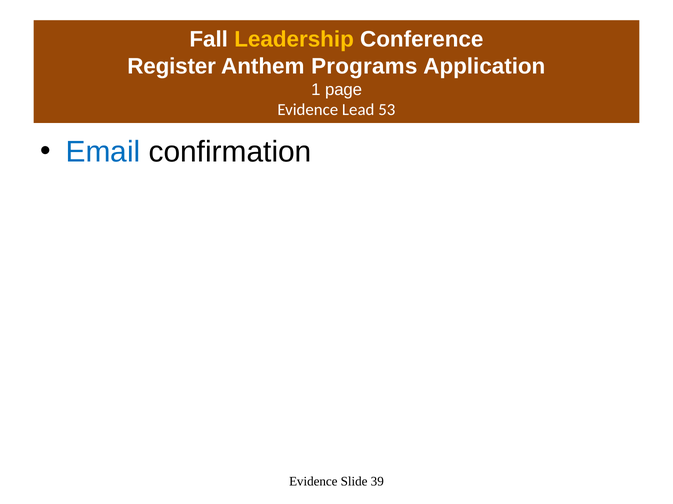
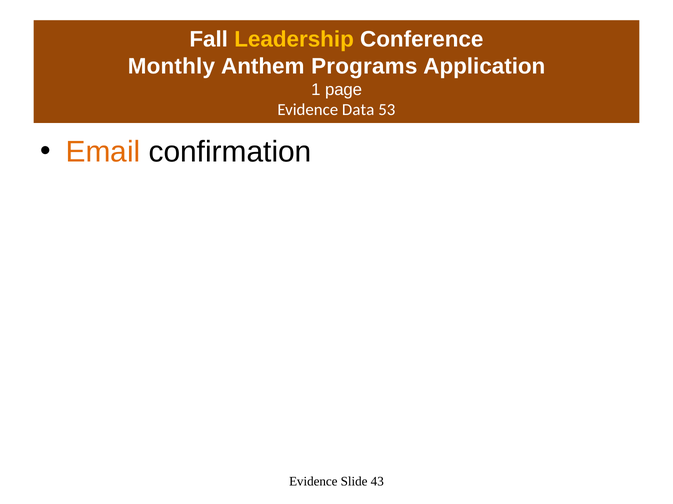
Register: Register -> Monthly (171, 66)
Lead: Lead -> Data (358, 110)
Email colour: blue -> orange (103, 152)
39: 39 -> 43 (377, 482)
